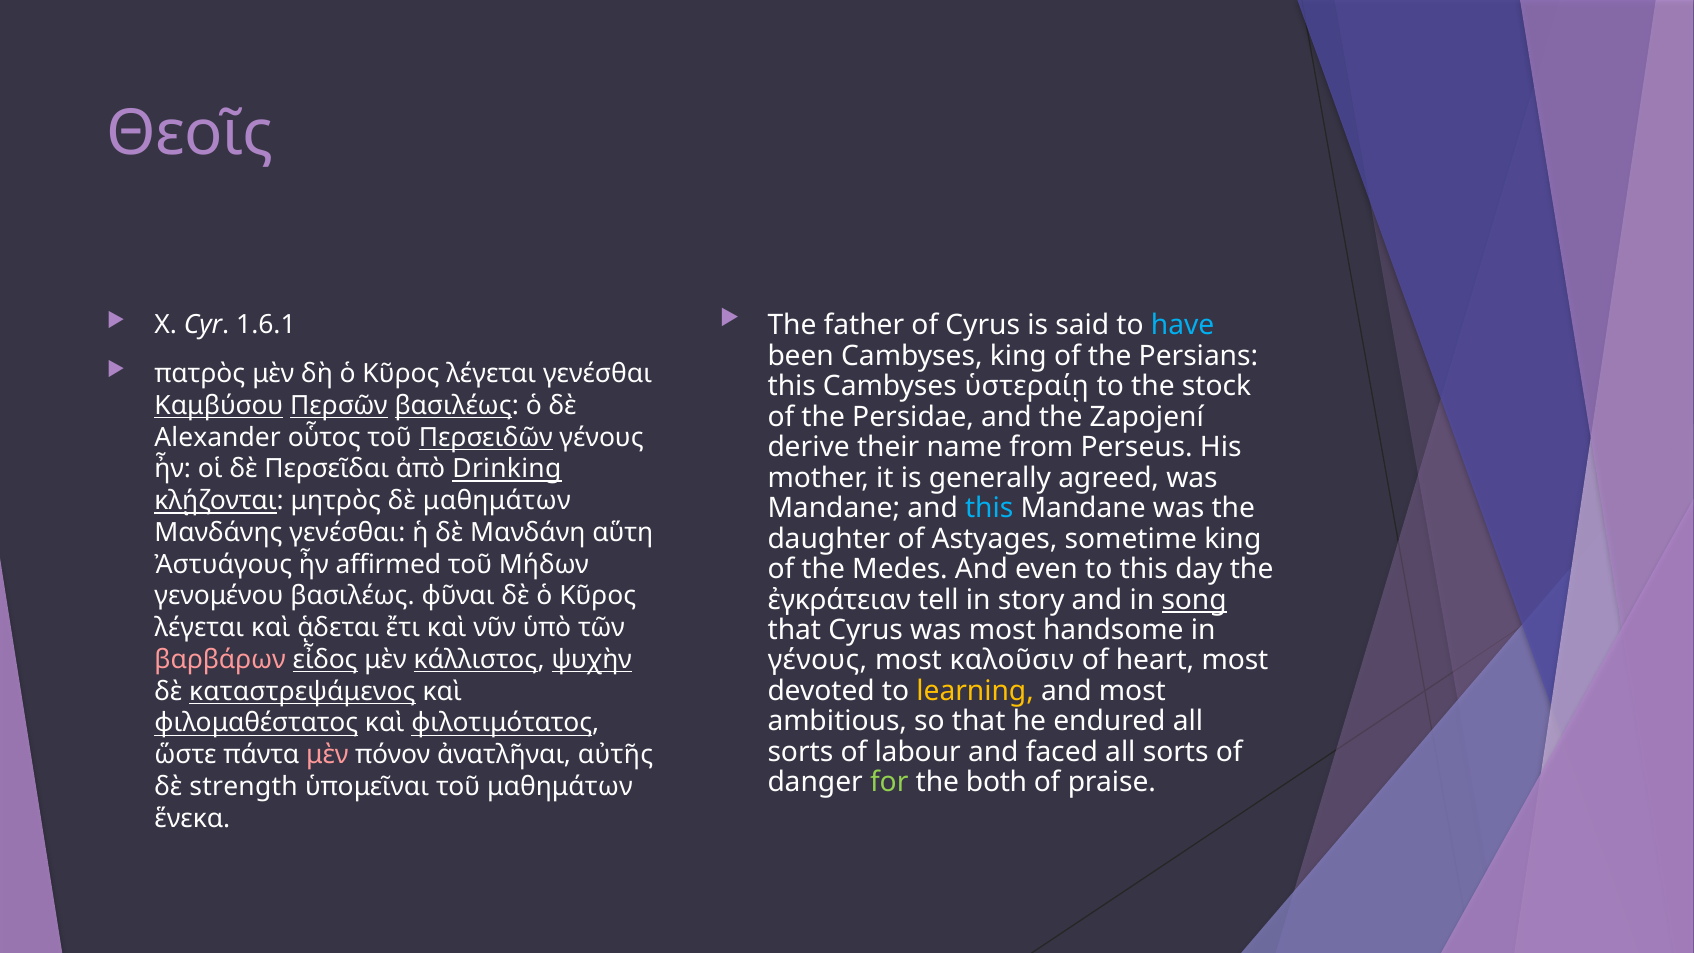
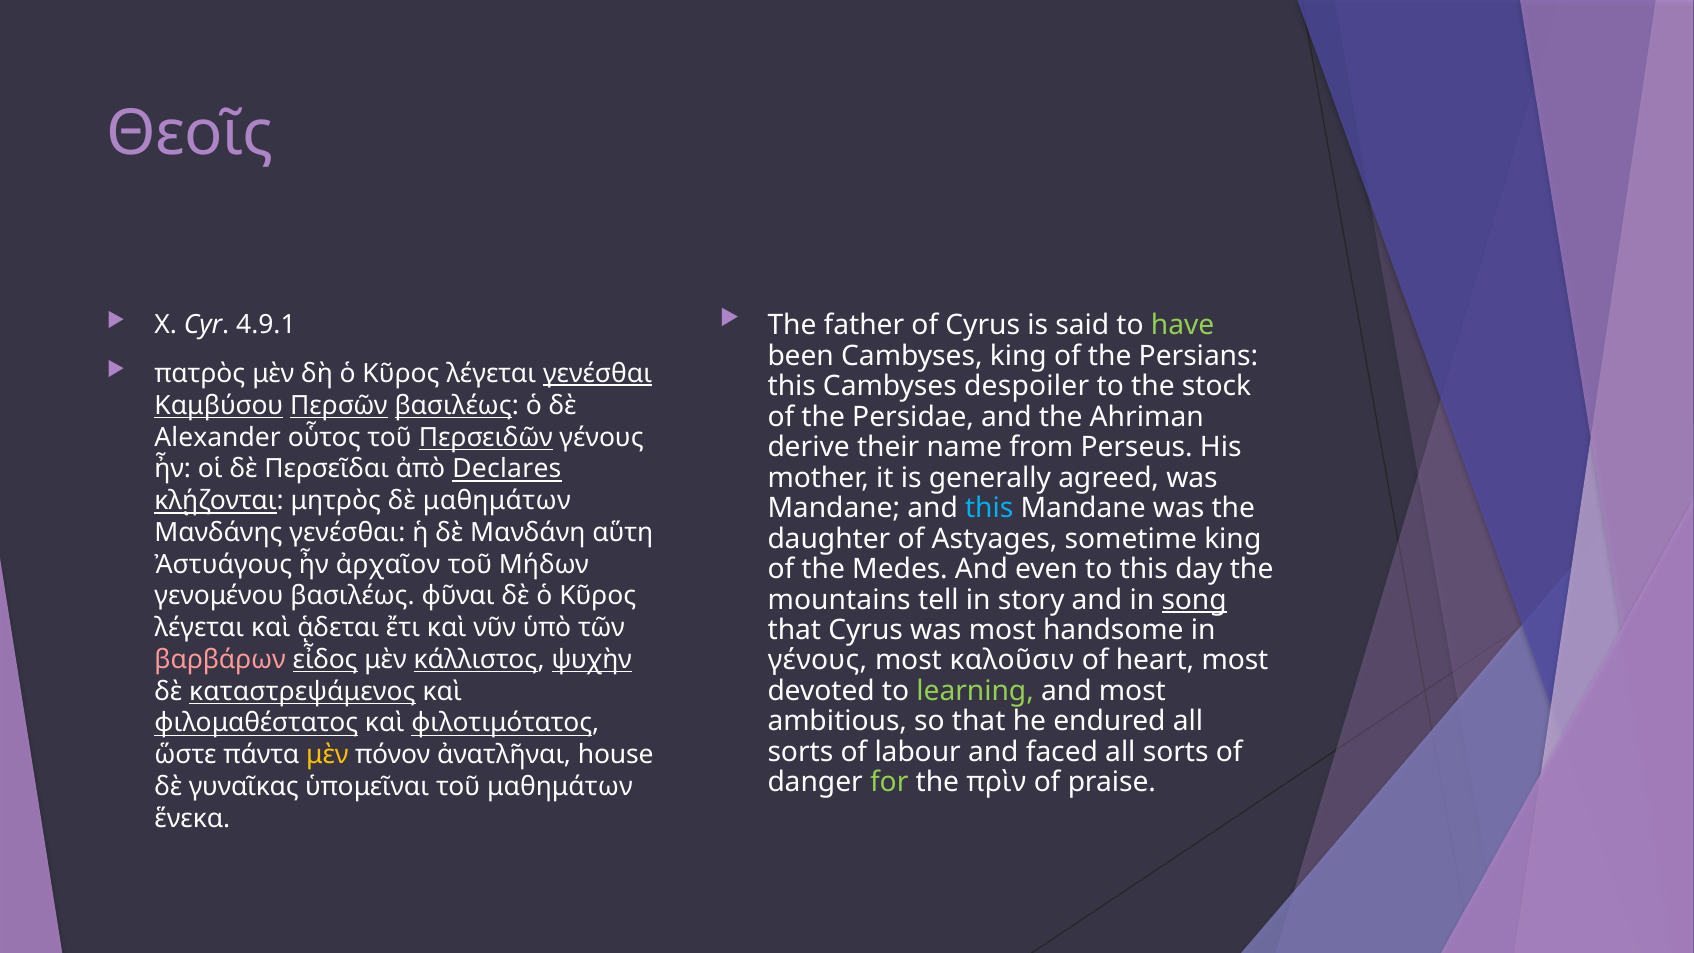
have colour: light blue -> light green (1183, 325)
1.6.1: 1.6.1 -> 4.9.1 (266, 324)
γενέσθαι underline: none -> present (598, 374)
ὑστεραίῃ: ὑστεραίῃ -> despoiler (1027, 386)
Zapojení: Zapojení -> Ahriman (1147, 417)
Drinking: Drinking -> Declares (507, 469)
affirmed: affirmed -> ἀρχαῖον (388, 564)
ἐγκράτειαν: ἐγκράτειαν -> mountains (839, 600)
learning colour: yellow -> light green (975, 691)
μὲν colour: pink -> yellow (327, 755)
αὐτῆς: αὐτῆς -> house (616, 755)
both: both -> πρὶν (996, 782)
strength: strength -> γυναῖκας (244, 787)
